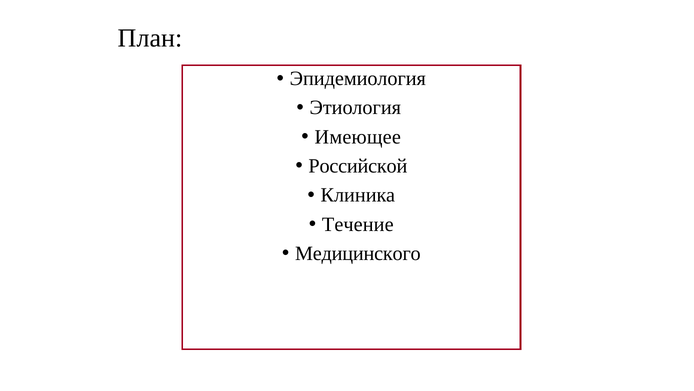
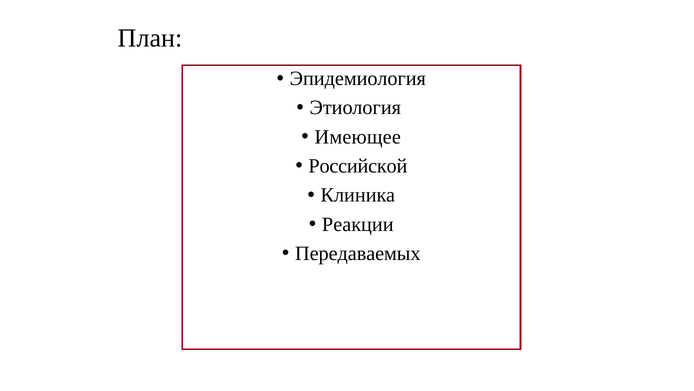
Течение: Течение -> Реакции (358, 224)
Медицинского: Медицинского -> Передаваемых (358, 253)
